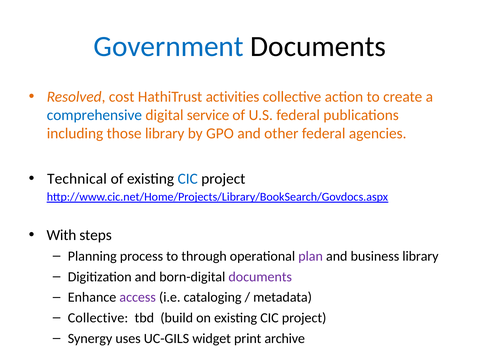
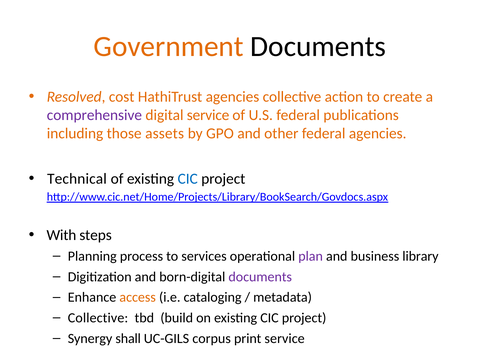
Government colour: blue -> orange (169, 46)
HathiTrust activities: activities -> agencies (232, 97)
comprehensive colour: blue -> purple (94, 115)
those library: library -> assets (165, 133)
through: through -> services (204, 256)
access colour: purple -> orange (138, 297)
uses: uses -> shall (128, 338)
widget: widget -> corpus (212, 338)
print archive: archive -> service (285, 338)
